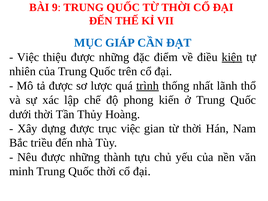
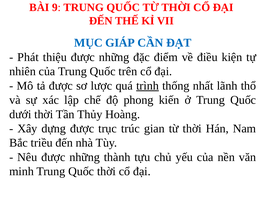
Việc: Việc -> Phát (28, 57)
kiện underline: present -> none (232, 57)
trục việc: việc -> trúc (130, 129)
